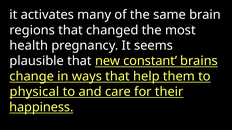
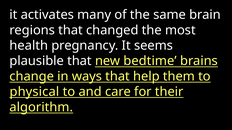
constant: constant -> bedtime (150, 61)
happiness: happiness -> algorithm (41, 108)
